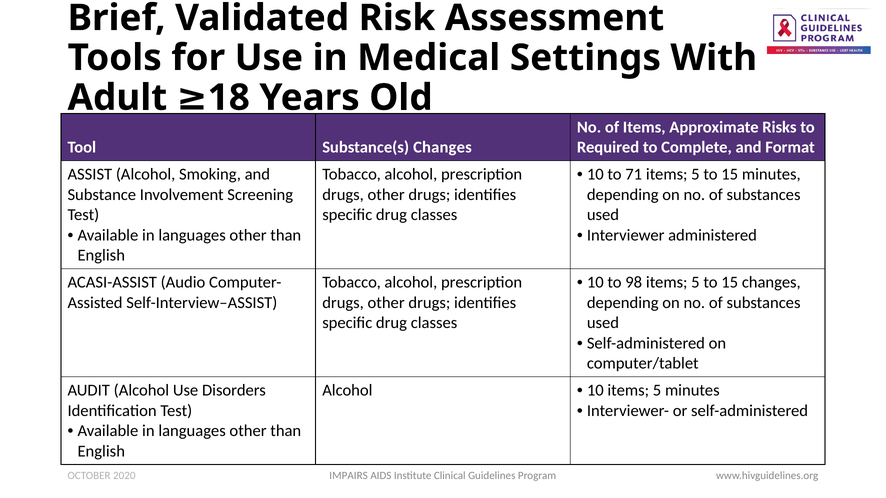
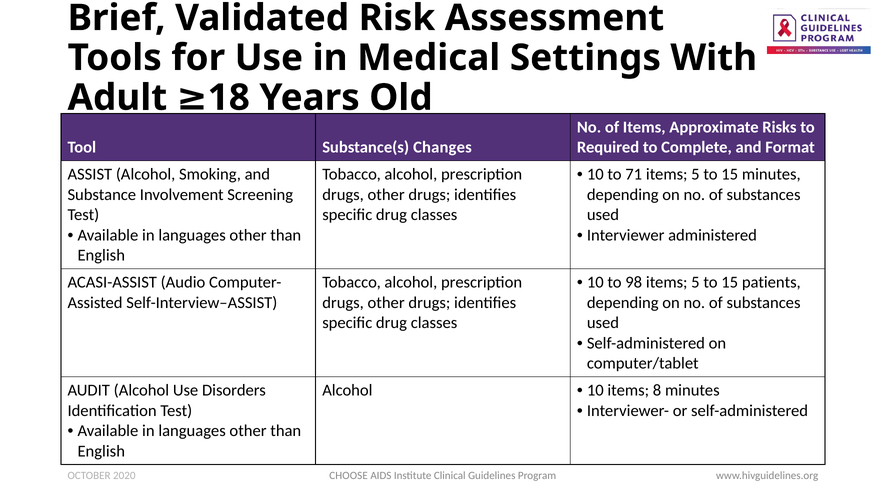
15 changes: changes -> patients (771, 283)
5: 5 -> 8 (657, 391)
IMPAIRS: IMPAIRS -> CHOOSE (349, 476)
